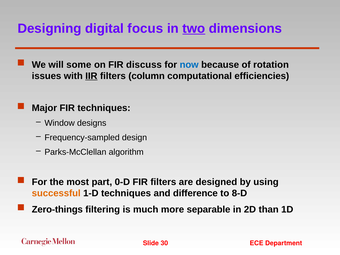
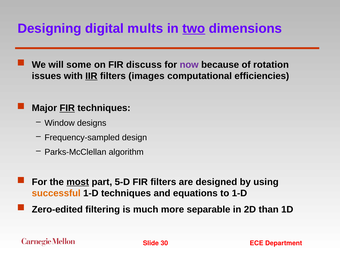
focus: focus -> mults (145, 28)
now colour: blue -> purple (189, 65)
column: column -> images (146, 76)
FIR underline: none -> present (67, 108)
most underline: none -> present (78, 182)
0-D: 0-D -> 5-D (122, 182)
difference: difference -> equations (195, 193)
to 8-D: 8-D -> 1-D (239, 193)
Zero-things: Zero-things -> Zero-edited (57, 209)
